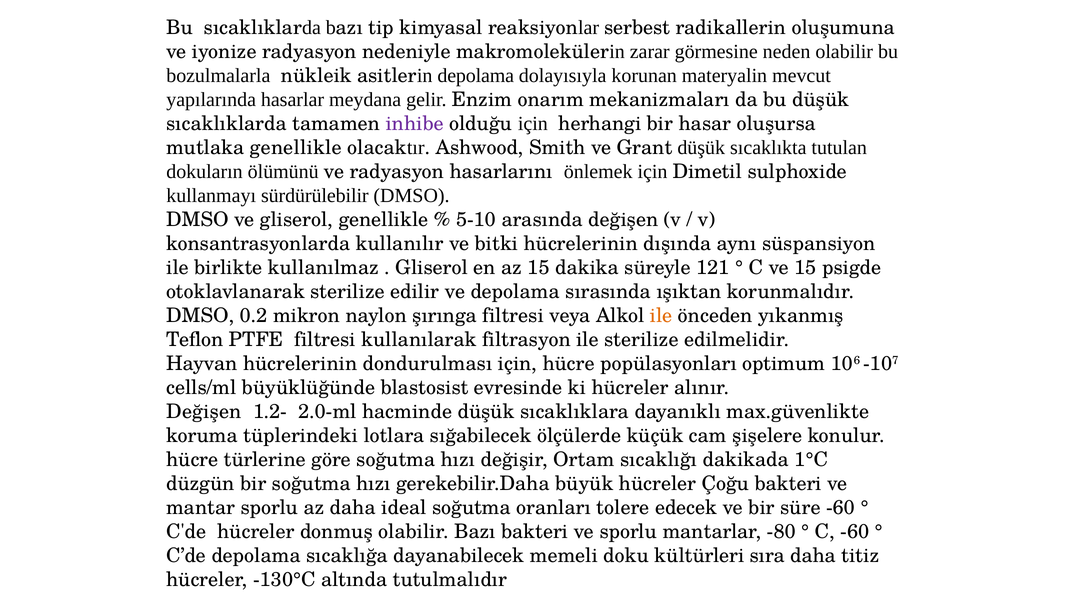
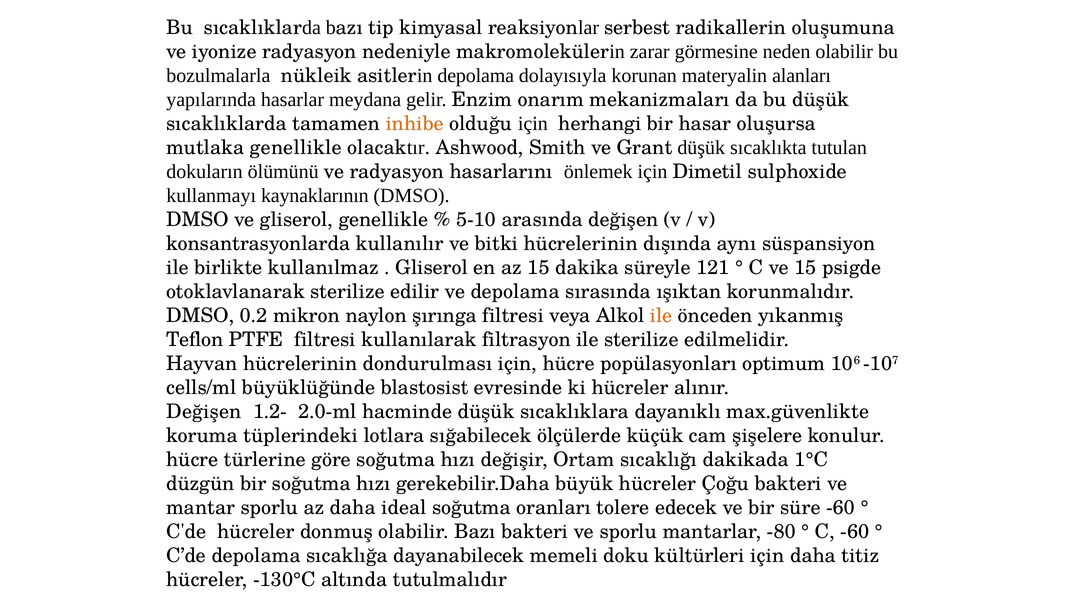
mevcut: mevcut -> alanları (802, 75)
inhibe colour: purple -> orange (415, 123)
sürdürülebilir: sürdürülebilir -> kaynaklarının (315, 195)
kültürleri sıra: sıra -> için (767, 555)
